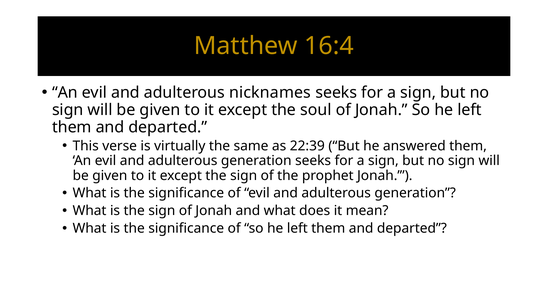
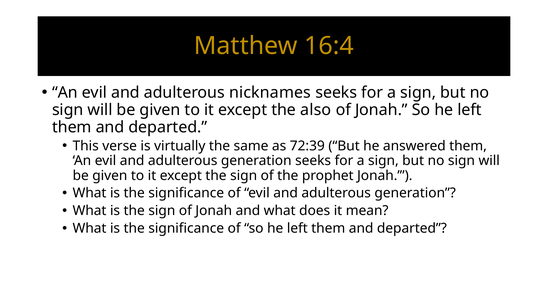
soul: soul -> also (316, 110)
22:39: 22:39 -> 72:39 (307, 146)
